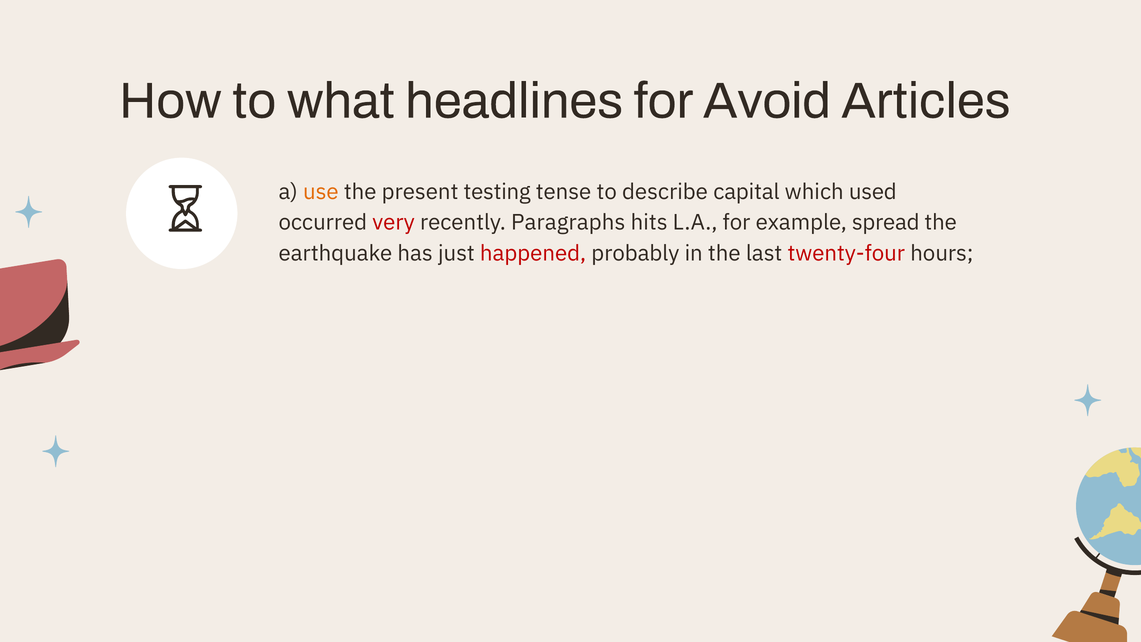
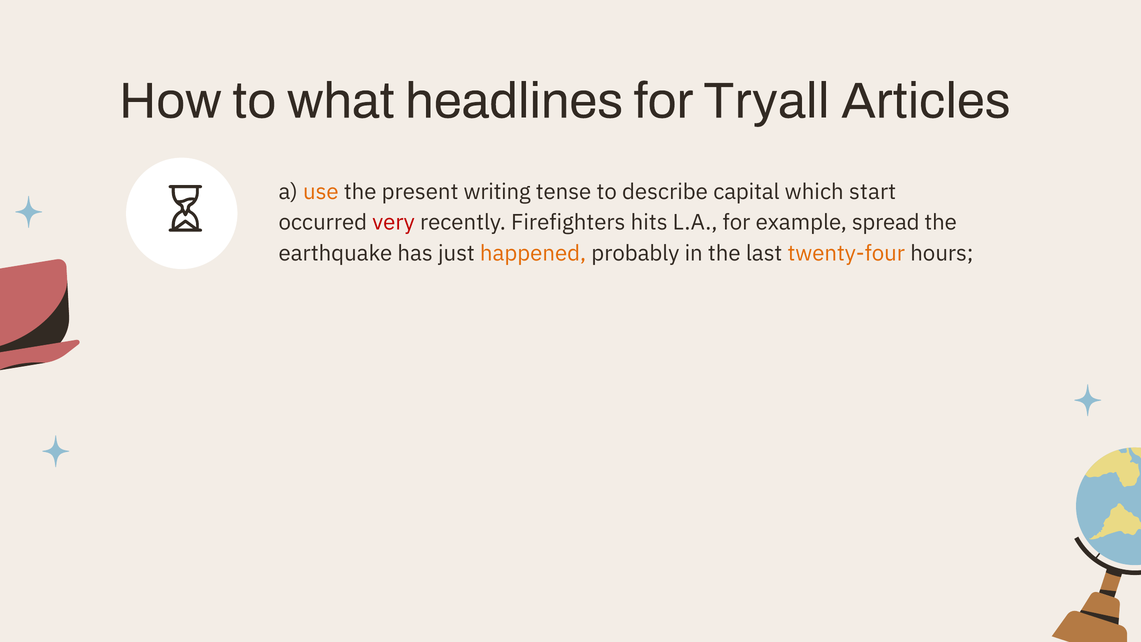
Avoid: Avoid -> Tryall (767, 101)
testing: testing -> writing (497, 192)
used: used -> start (873, 192)
Paragraphs: Paragraphs -> Firefighters (568, 223)
happened colour: red -> orange (533, 253)
twenty-four colour: red -> orange (846, 253)
